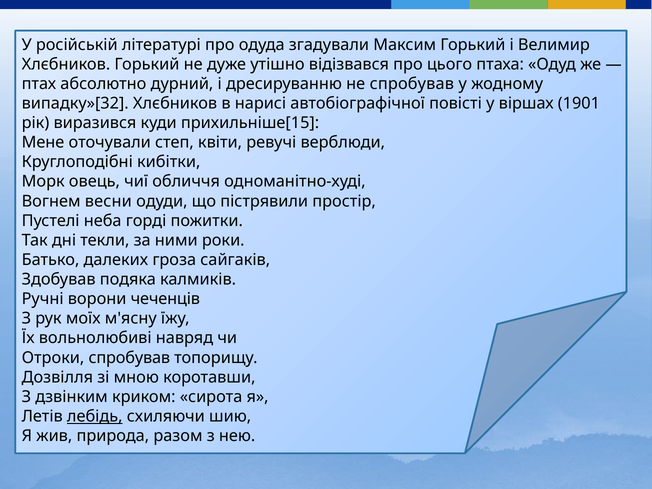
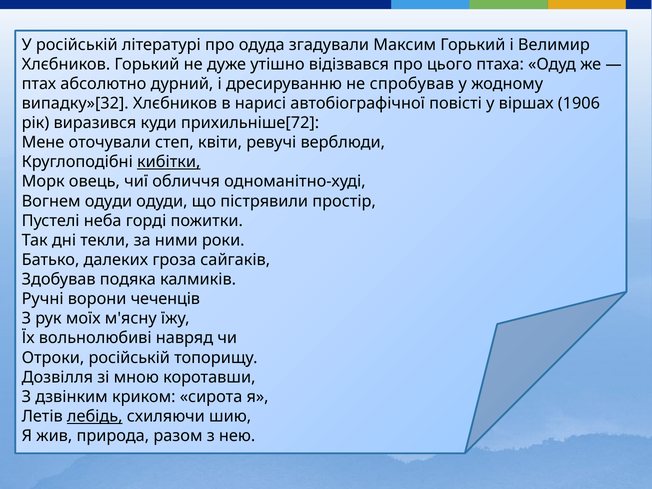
1901: 1901 -> 1906 (579, 103)
прихильніше[15: прихильніше[15 -> прихильніше[72 (250, 123)
кибітки underline: none -> present (169, 162)
Вогнем весни: весни -> одуди (108, 201)
Отроки спробував: спробував -> російській (129, 358)
